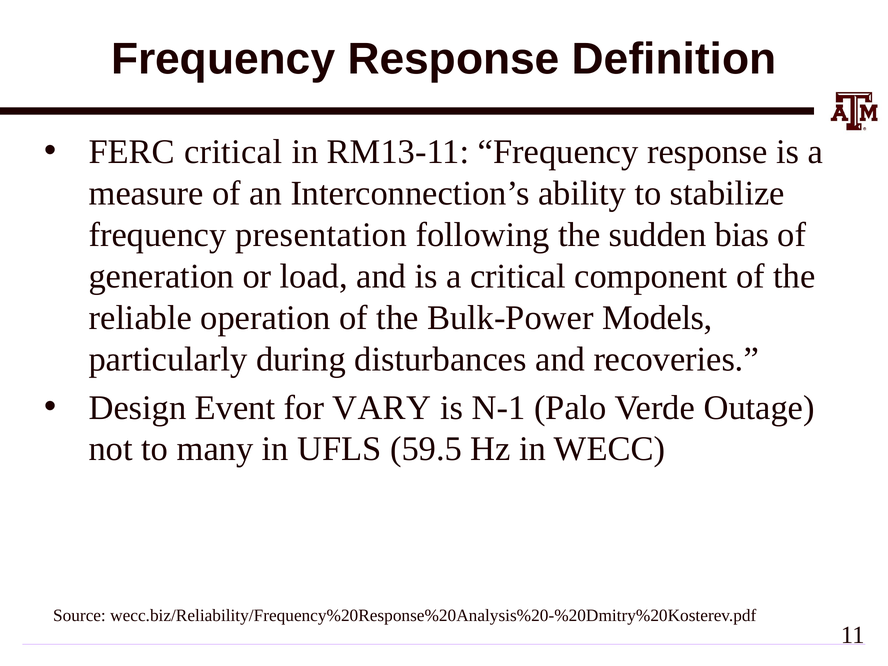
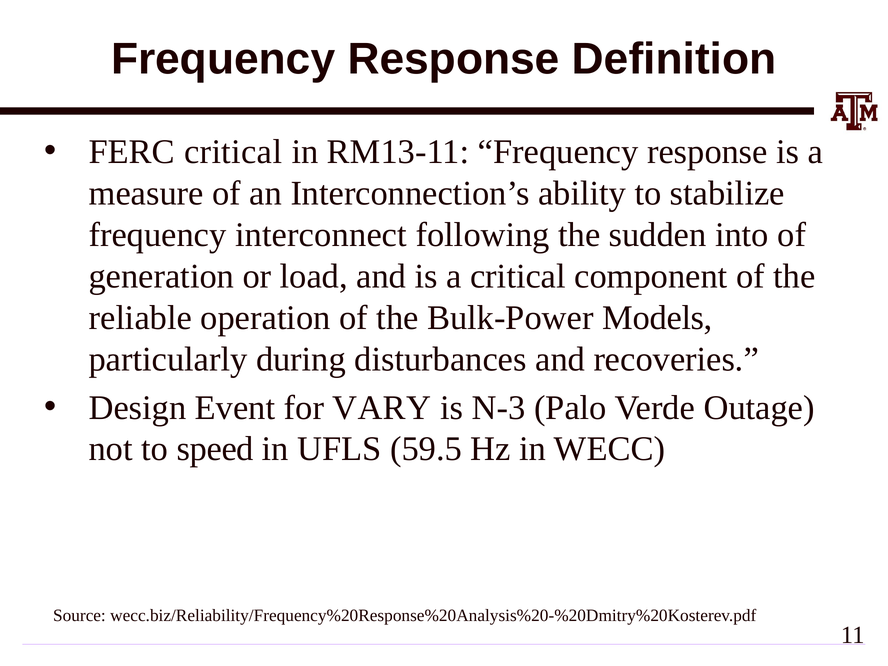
presentation: presentation -> interconnect (321, 235)
bias: bias -> into (742, 235)
N-1: N-1 -> N-3 (499, 408)
many: many -> speed (215, 449)
